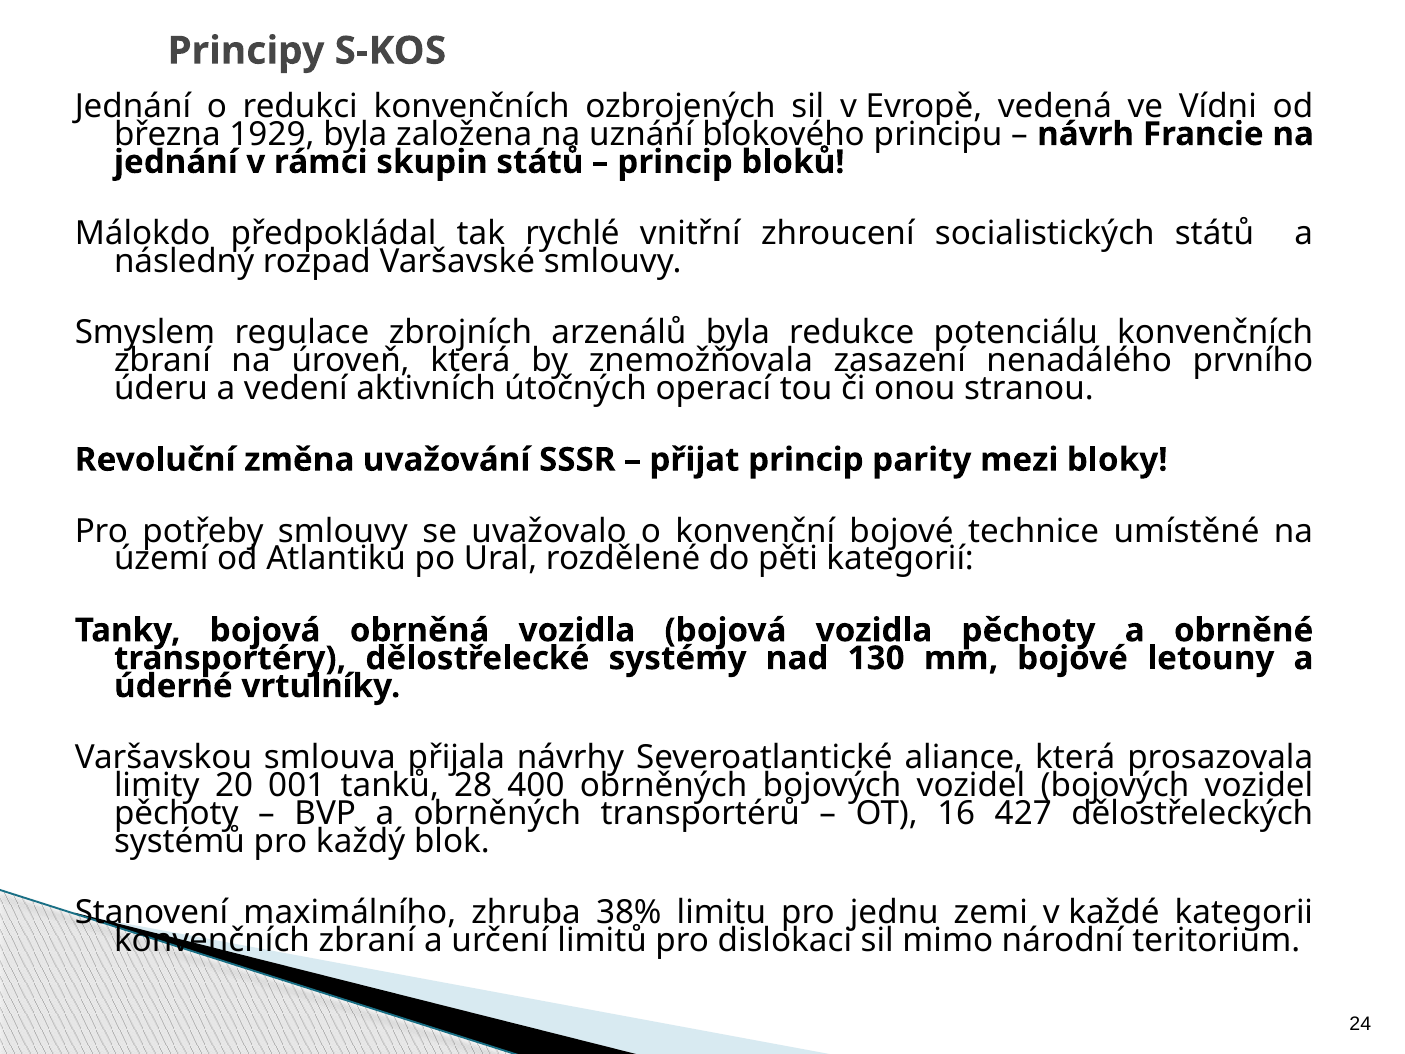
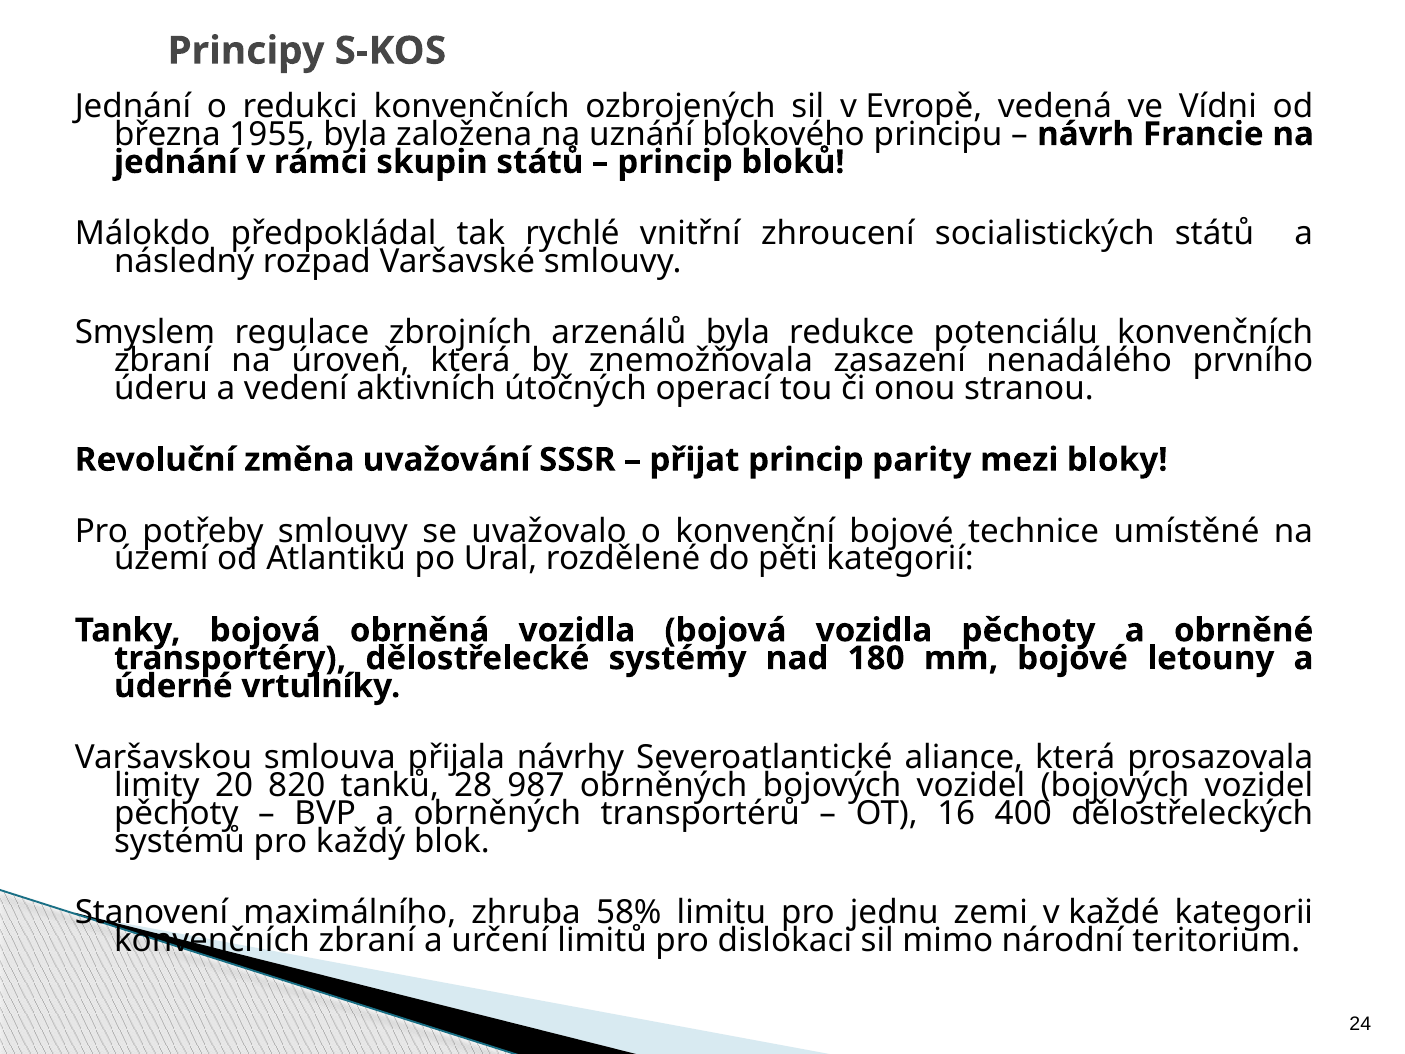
1929: 1929 -> 1955 (272, 134)
130: 130 -> 180 (876, 658)
001: 001 -> 820 (297, 785)
400: 400 -> 987 (536, 785)
427: 427 -> 400 (1023, 813)
38%: 38% -> 58% (629, 912)
